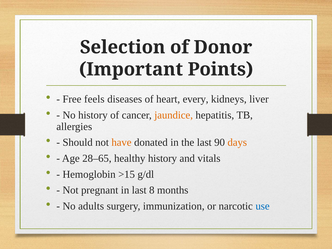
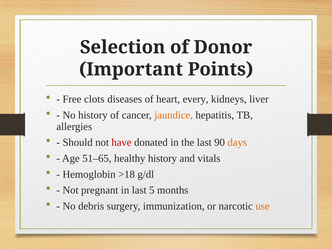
feels: feels -> clots (94, 99)
have colour: orange -> red (121, 142)
28–65: 28–65 -> 51–65 (97, 158)
>15: >15 -> >18 (127, 174)
8: 8 -> 5 (152, 190)
adults: adults -> debris (91, 206)
use colour: blue -> orange (263, 206)
